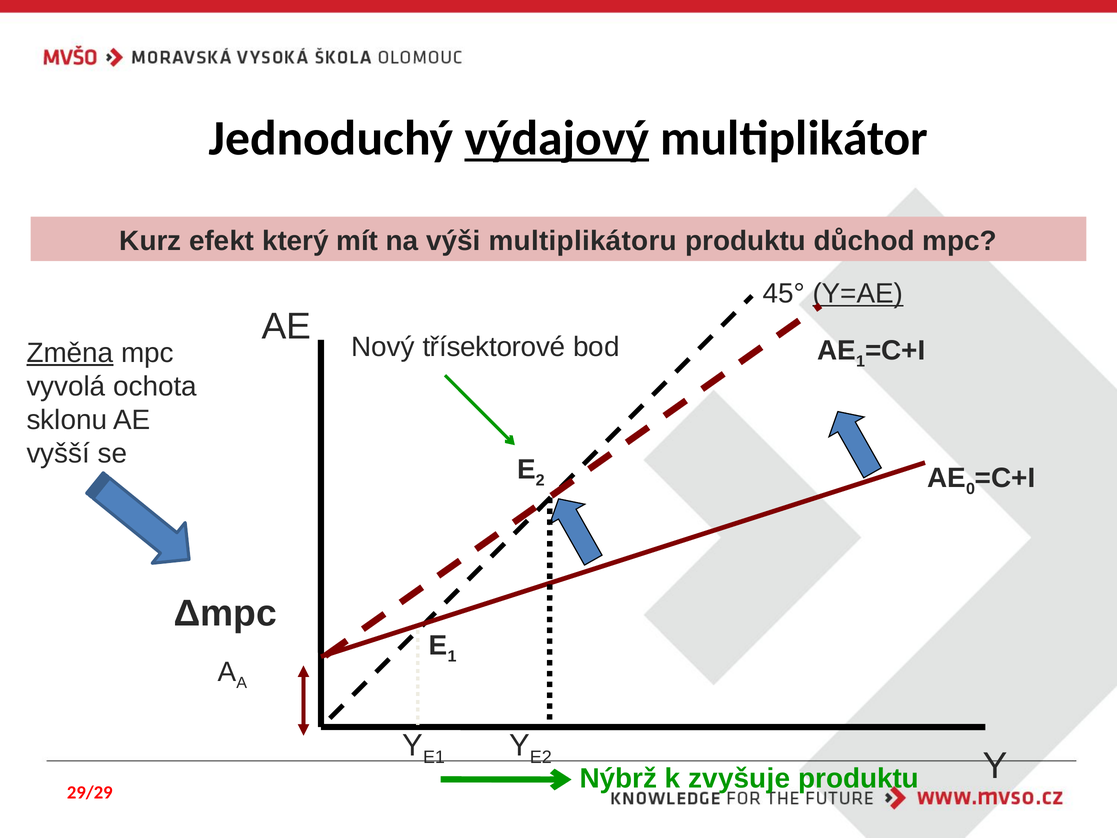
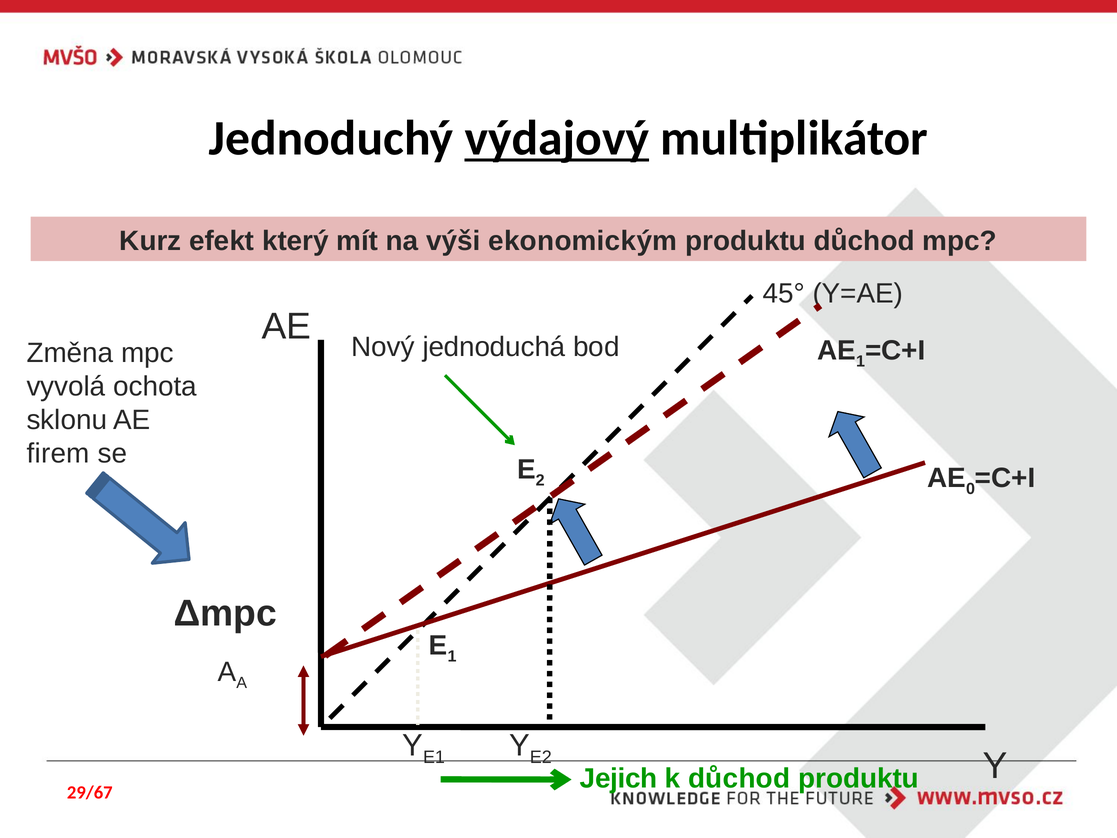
multiplikátoru: multiplikátoru -> ekonomickým (583, 241)
Y=AE underline: present -> none (858, 294)
třísektorové: třísektorové -> jednoduchá (494, 347)
Změna underline: present -> none (70, 353)
vyšší: vyšší -> firem (58, 453)
Nýbrž: Nýbrž -> Jejich (619, 778)
k zvyšuje: zvyšuje -> důchod (739, 778)
29/29: 29/29 -> 29/67 (90, 793)
